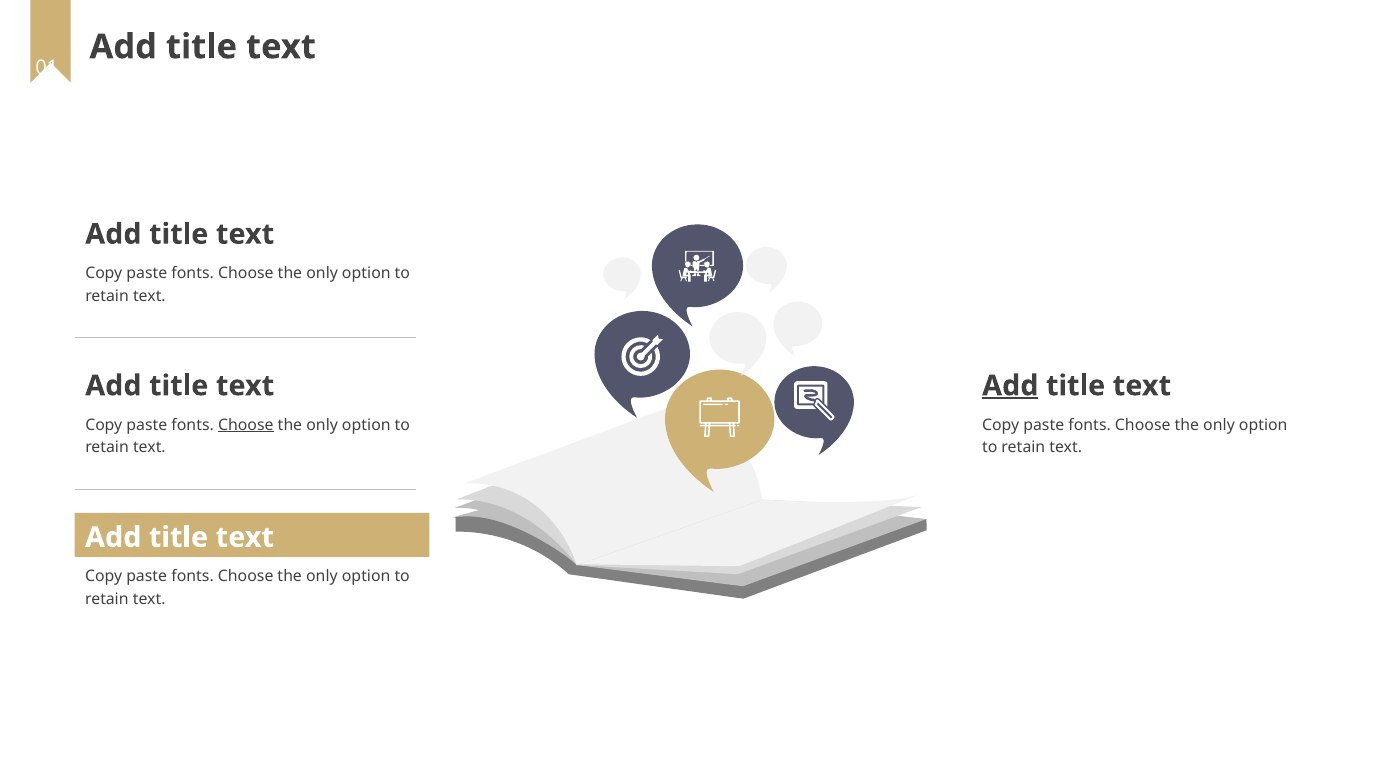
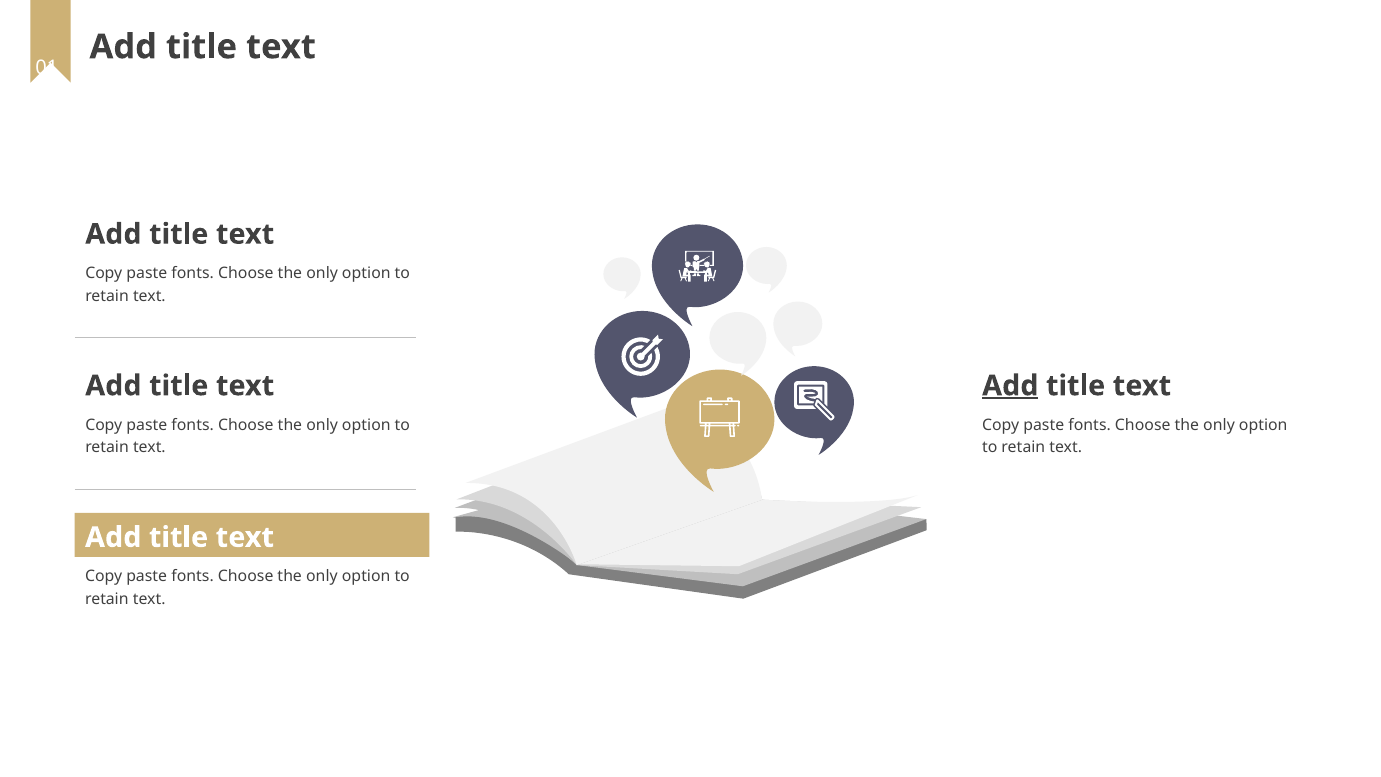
Choose underline: present -> none (246, 425)
